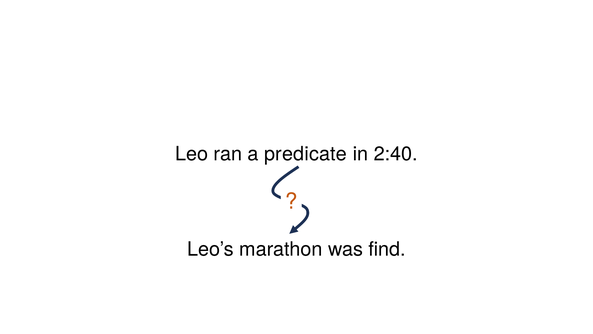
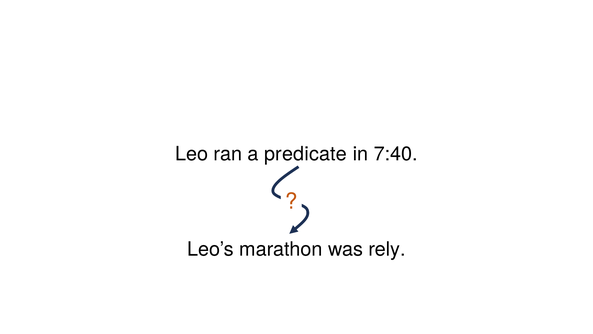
2:40: 2:40 -> 7:40 (396, 154)
find: find -> rely (387, 249)
